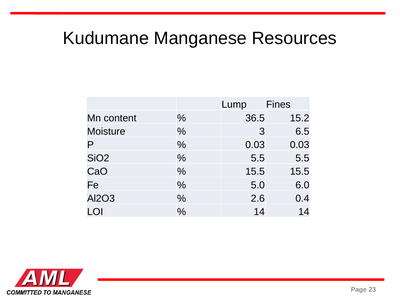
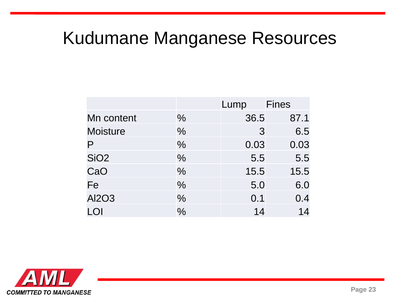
15.2: 15.2 -> 87.1 (300, 118)
2.6: 2.6 -> 0.1 (258, 198)
